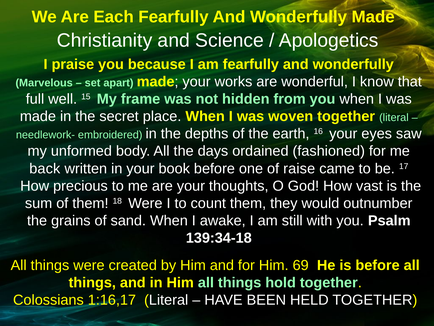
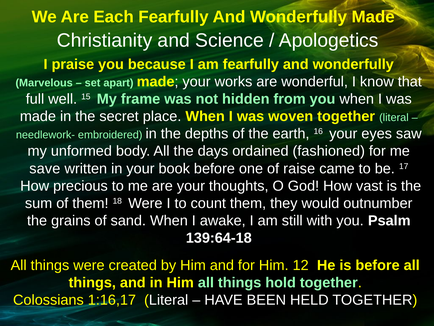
back: back -> save (45, 168)
139:34-18: 139:34-18 -> 139:64-18 (219, 238)
69: 69 -> 12 (301, 265)
